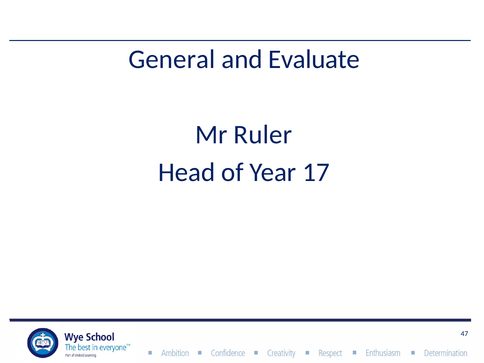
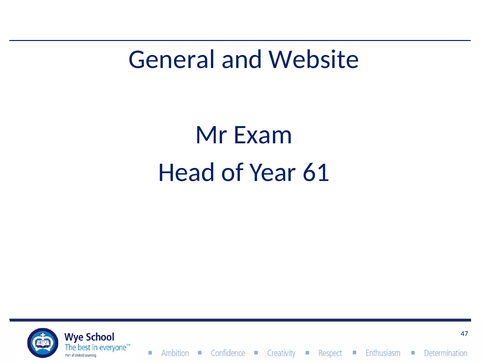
Evaluate: Evaluate -> Website (314, 59)
Ruler: Ruler -> Exam (263, 135)
17: 17 -> 61 (316, 172)
